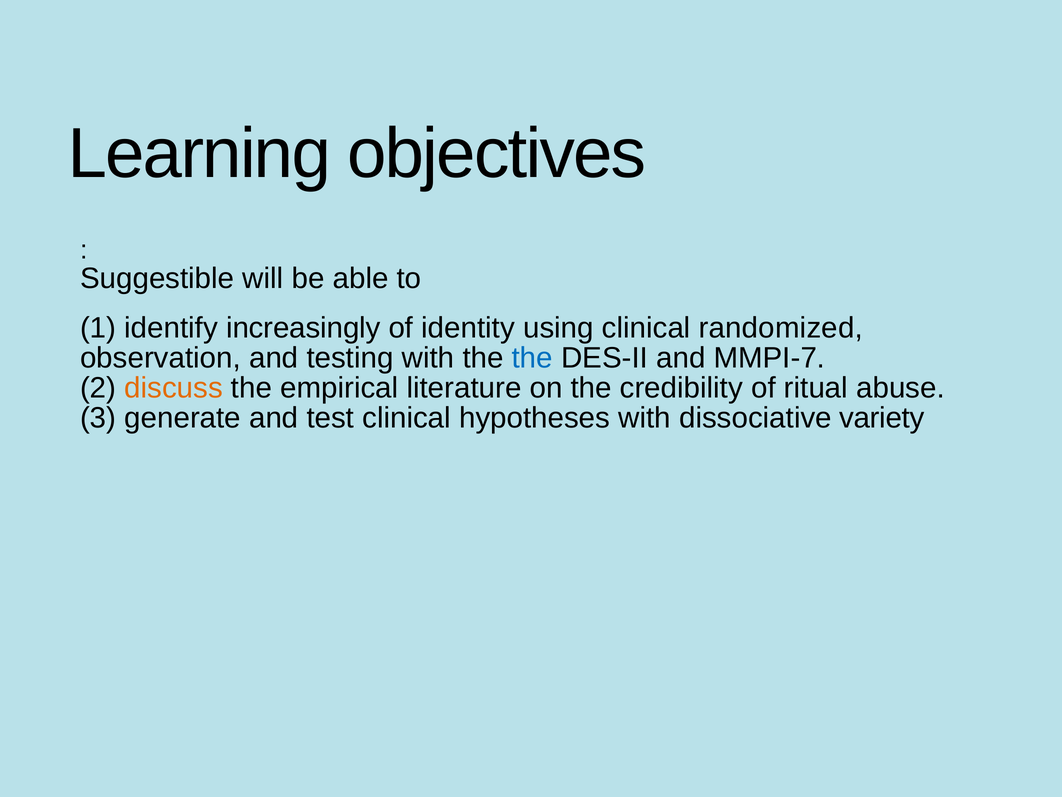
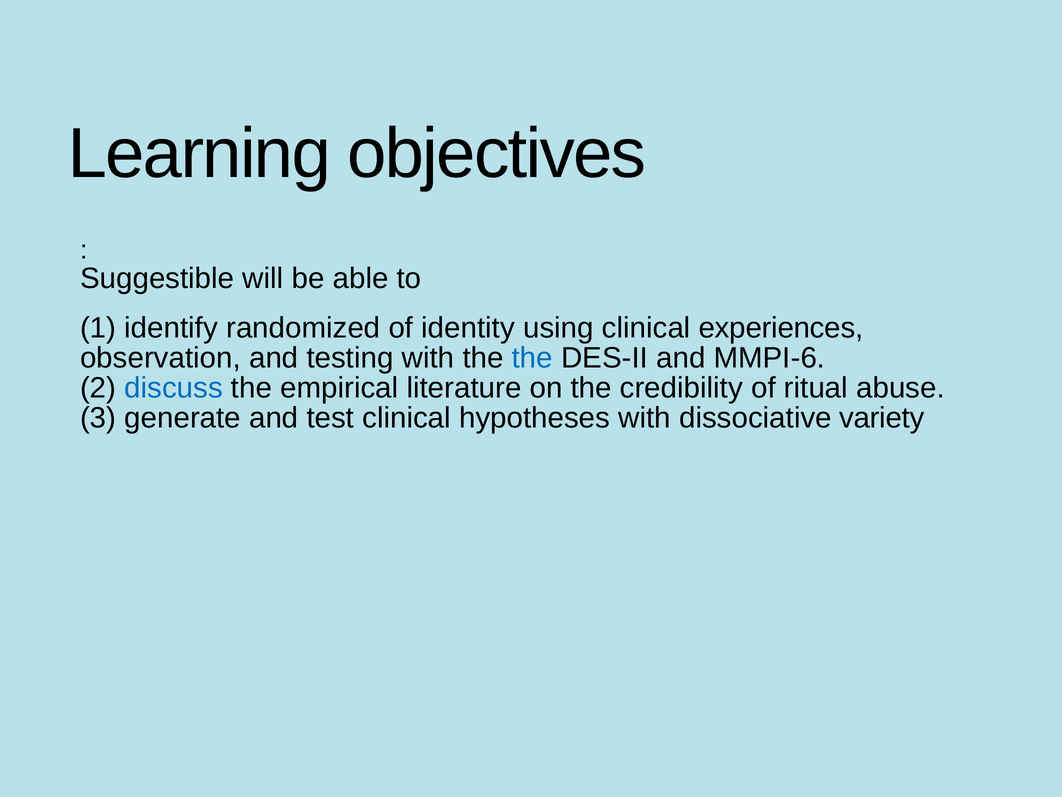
increasingly: increasingly -> randomized (303, 328)
randomized: randomized -> experiences (781, 328)
MMPI-7: MMPI-7 -> MMPI-6 (769, 358)
discuss colour: orange -> blue (174, 388)
